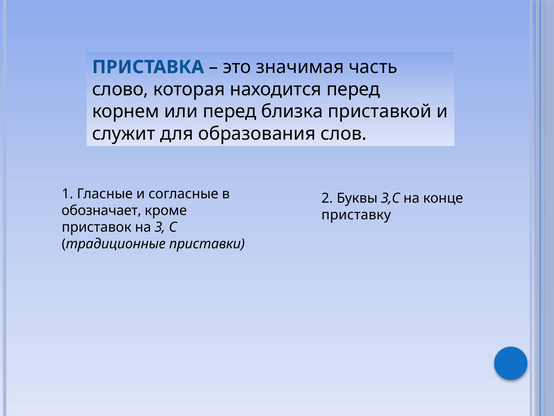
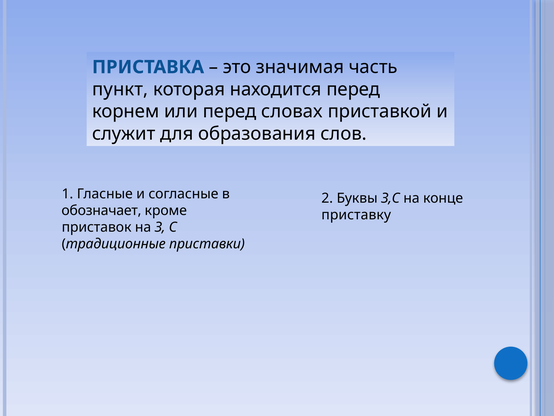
слово: слово -> пункт (120, 89)
близка: близка -> словах (292, 111)
